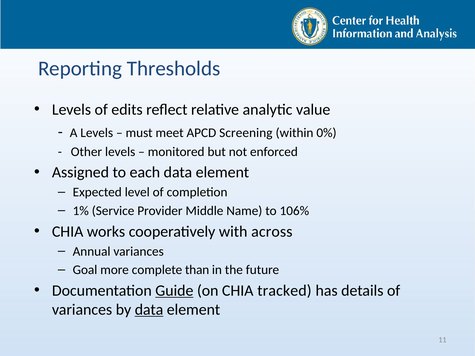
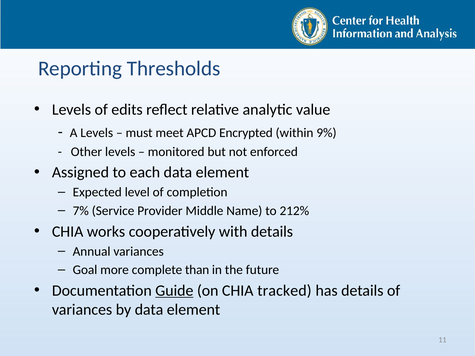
Screening: Screening -> Encrypted (246, 133)
0%: 0% -> 9% (327, 133)
1%: 1% -> 7% (81, 211)
106%: 106% -> 212% (294, 211)
with across: across -> details (272, 232)
data underline: present -> none (149, 310)
